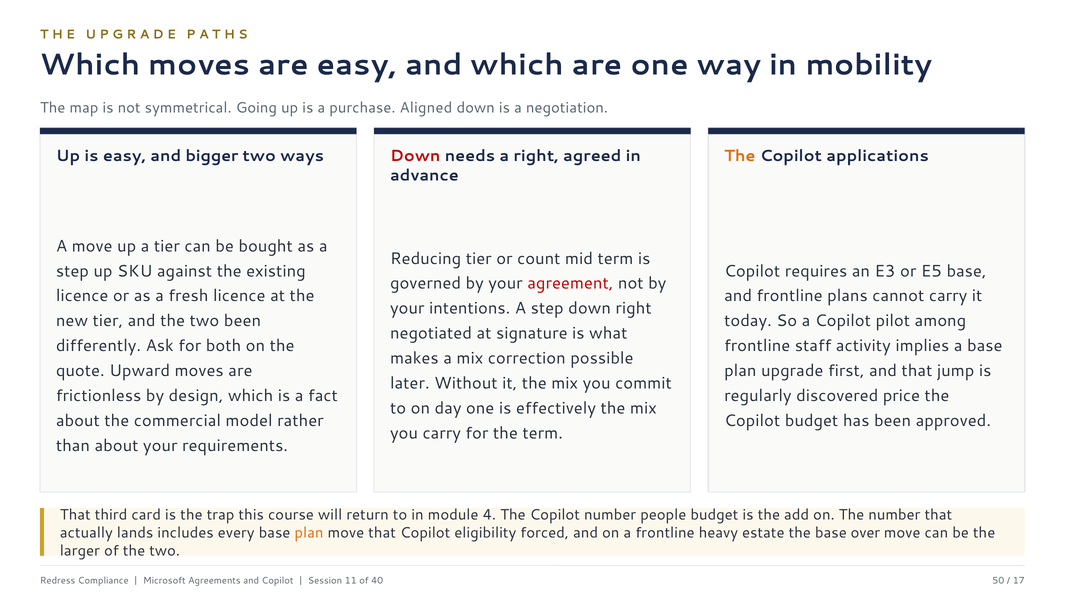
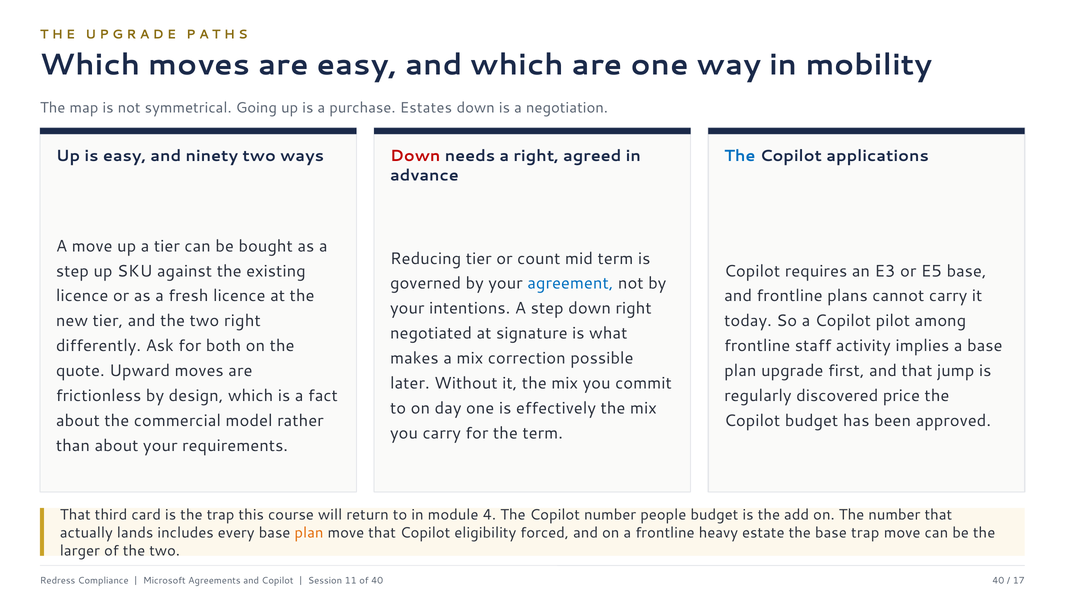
Aligned: Aligned -> Estates (426, 108)
bigger: bigger -> ninety (212, 156)
The colour: orange -> blue (740, 156)
agreement colour: red -> blue (570, 284)
two been: been -> right (242, 321)
base over: over -> trap (865, 533)
40 50: 50 -> 40 (998, 581)
